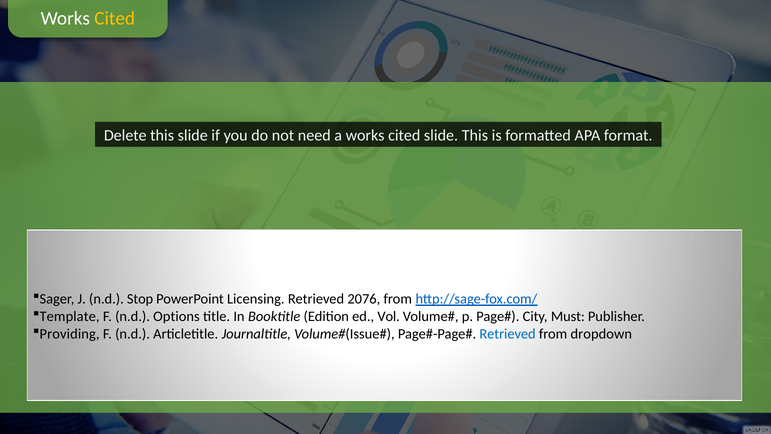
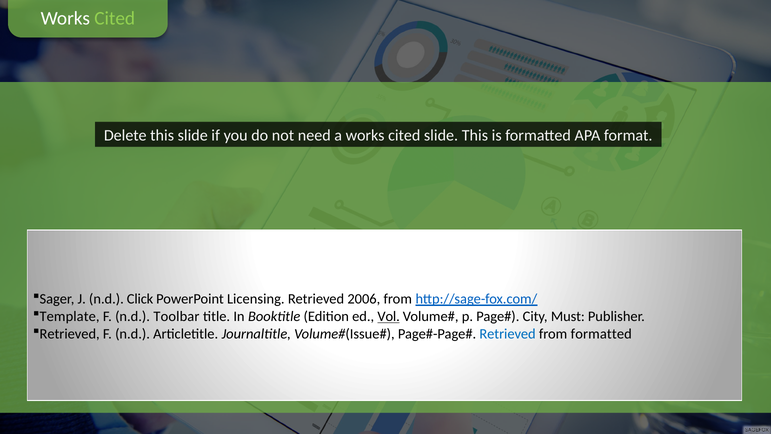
Cited colour: yellow -> light green (115, 18)
Stop: Stop -> Click (140, 299)
2076: 2076 -> 2006 (364, 299)
Options: Options -> Toolbar (176, 316)
Vol underline: none -> present (389, 316)
Providing: Providing -> Retrieved (70, 334)
from dropdown: dropdown -> formatted (601, 334)
